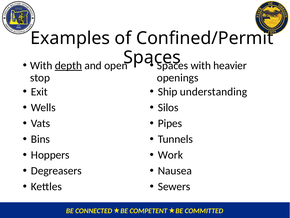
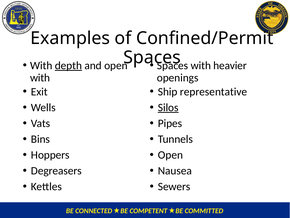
stop: stop -> with (40, 78)
understanding: understanding -> representative (214, 91)
Silos underline: none -> present (168, 107)
Work: Work -> Open (170, 155)
